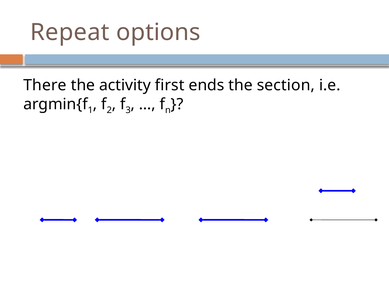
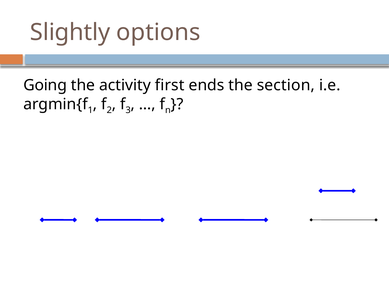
Repeat: Repeat -> Slightly (70, 32)
There: There -> Going (45, 86)
